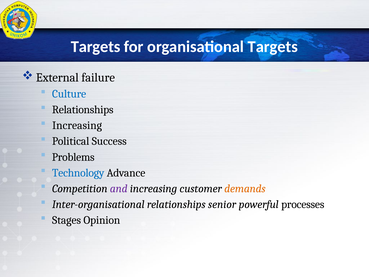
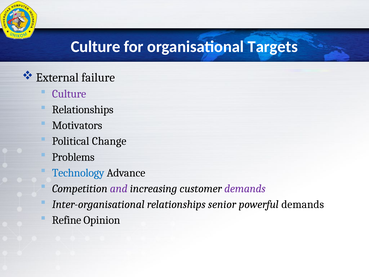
Targets: Targets -> Culture (96, 47)
Culture colour: blue -> purple (69, 94)
Increasing: Increasing -> Motivators (77, 125)
Success: Success -> Change (109, 141)
demands colour: orange -> purple (245, 188)
powerful processes: processes -> demands (303, 204)
Stages: Stages -> Refine (67, 220)
